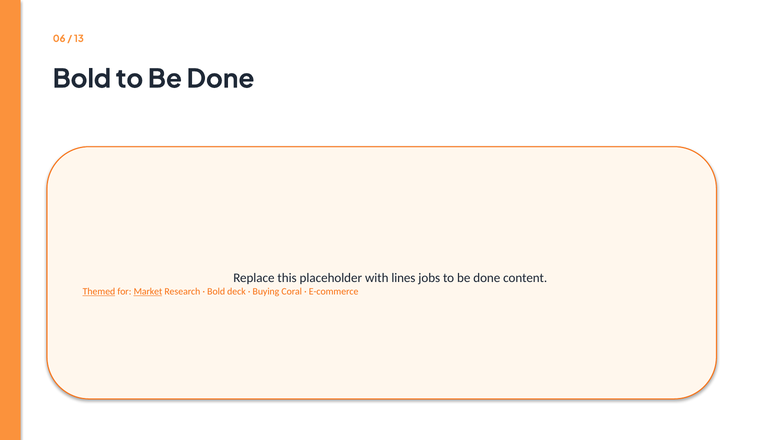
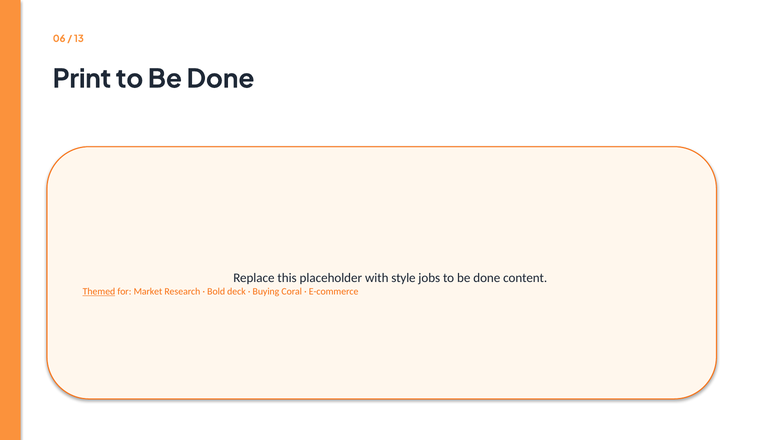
Bold: Bold -> Print (82, 79)
lines: lines -> style (403, 278)
Market underline: present -> none (148, 292)
